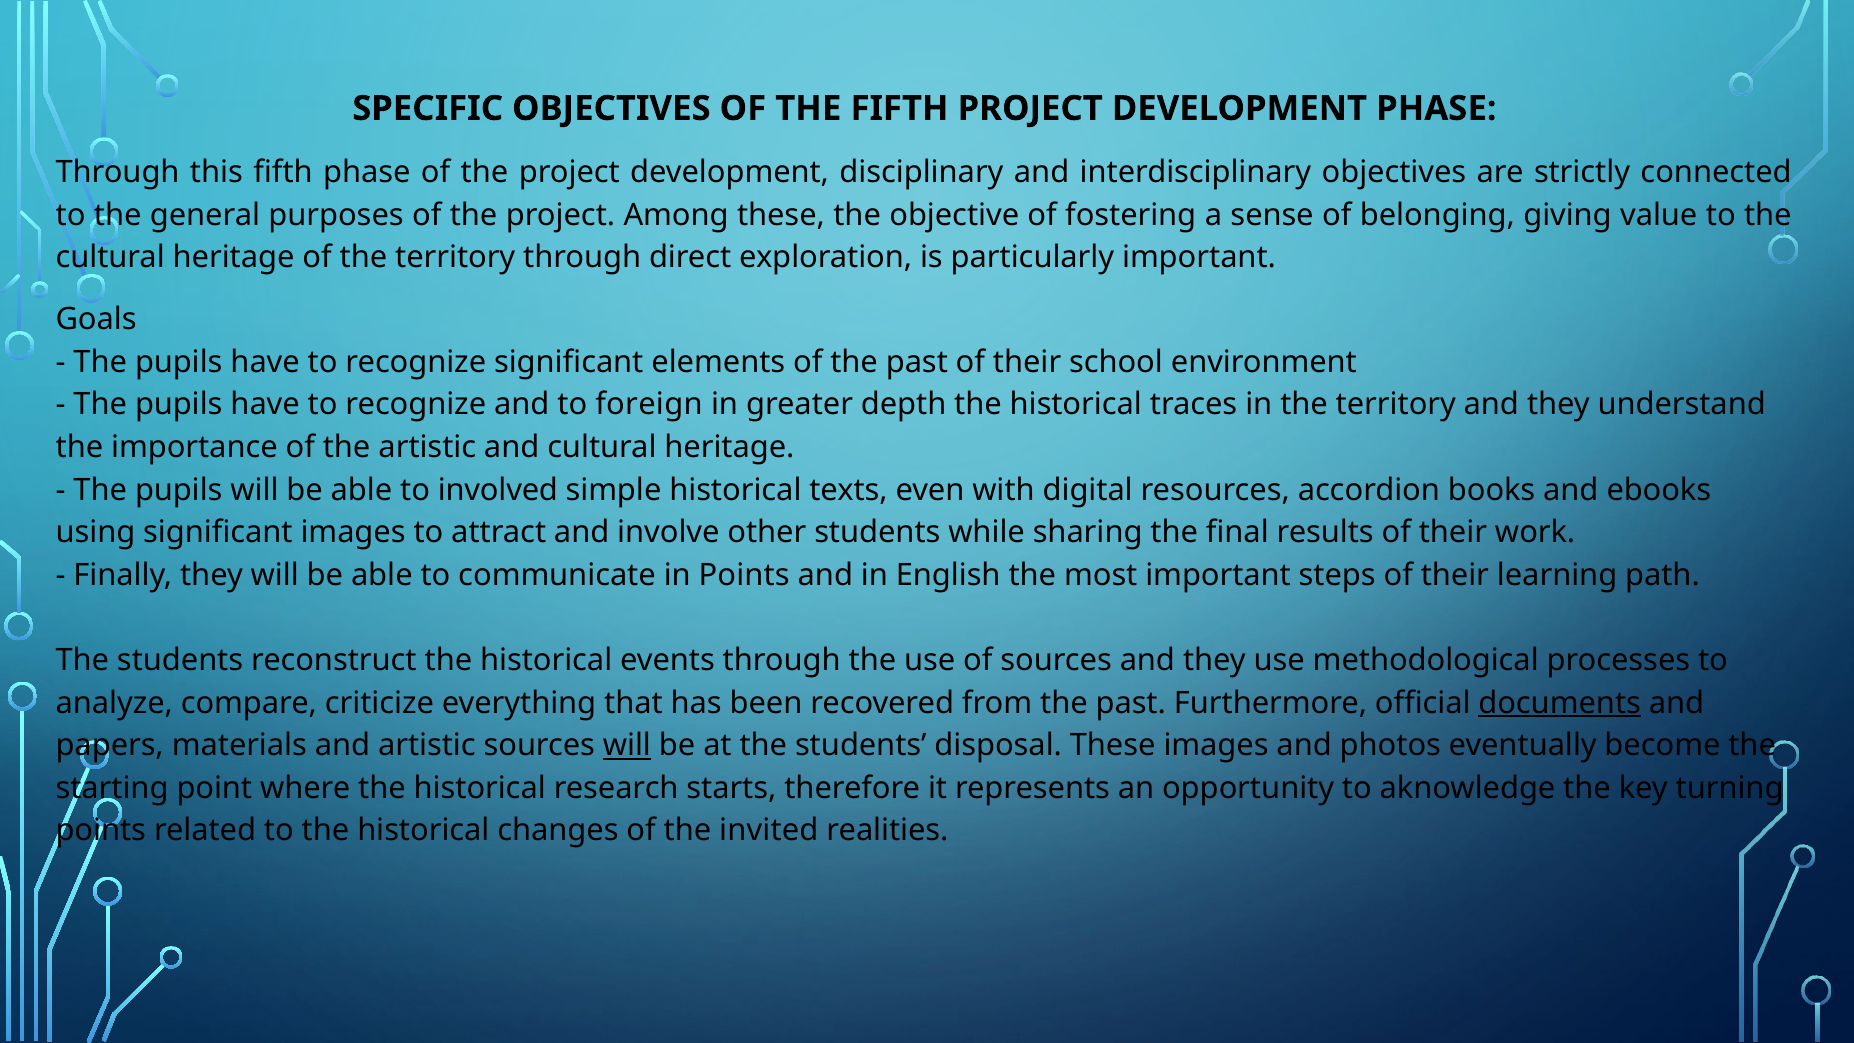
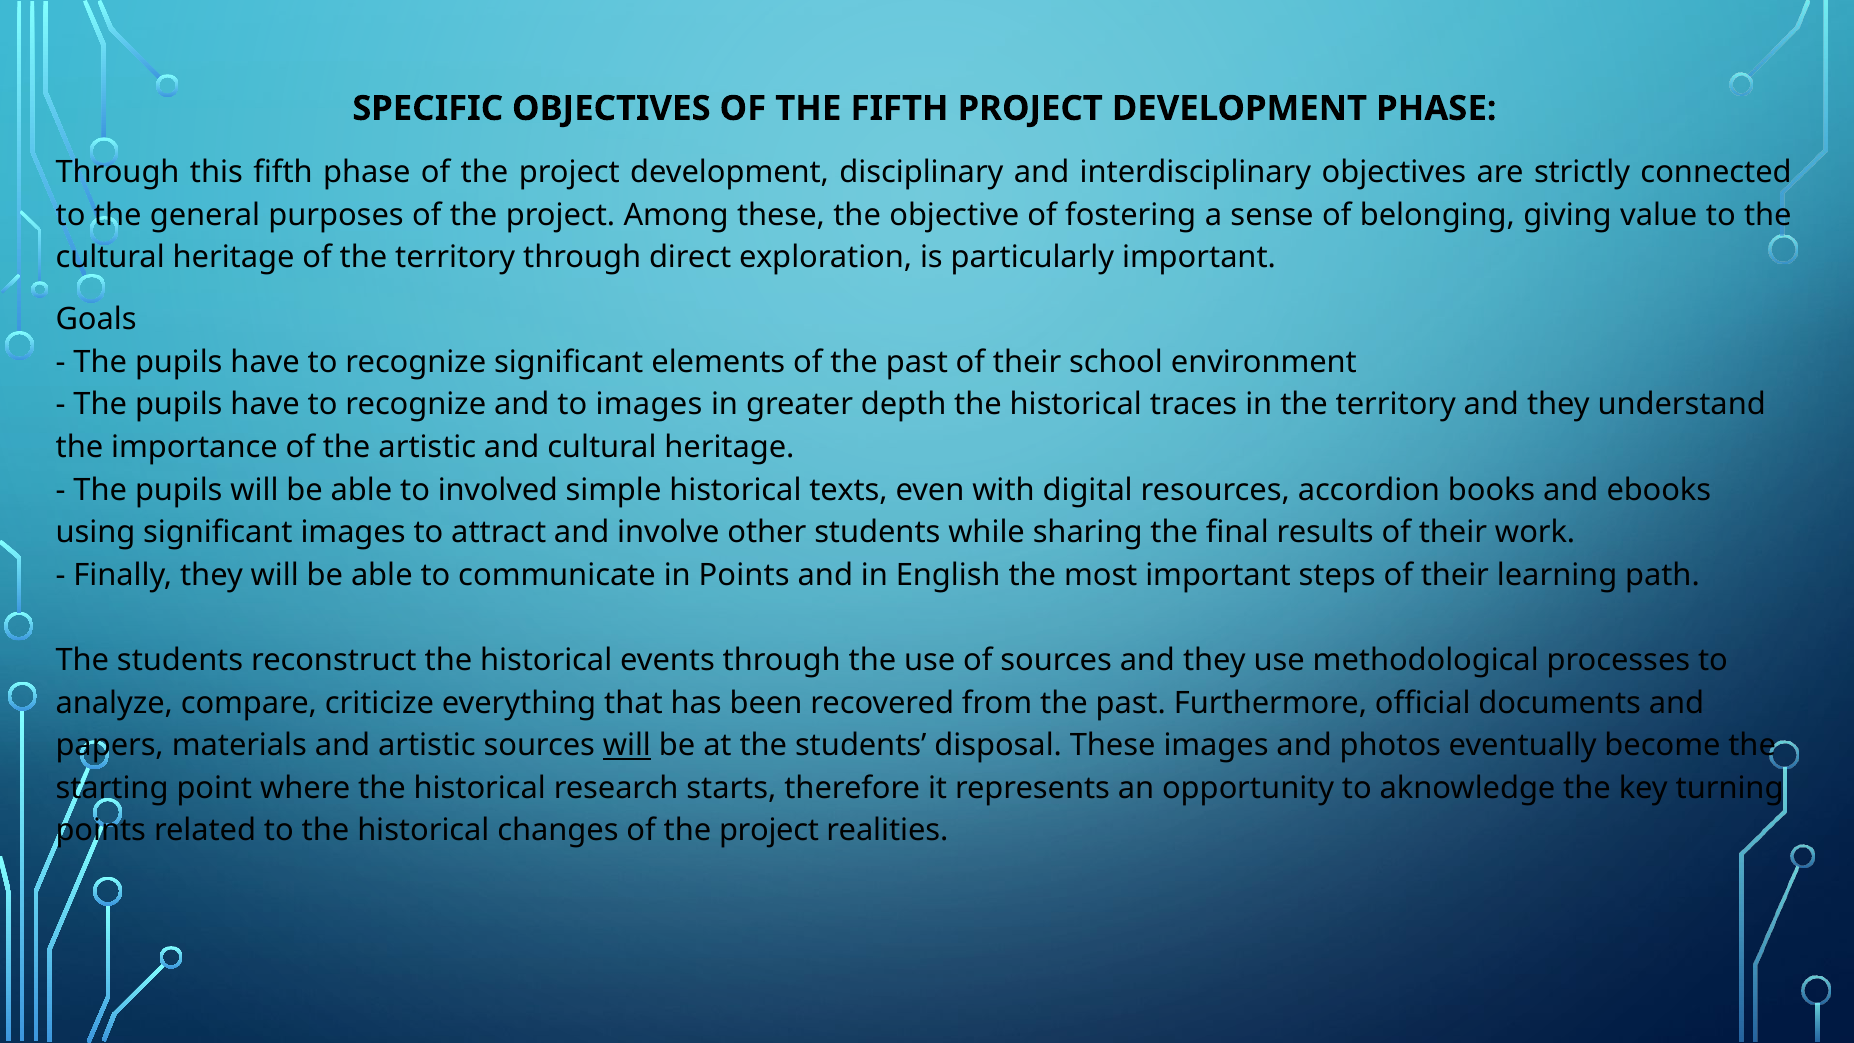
to foreign: foreign -> images (649, 405)
documents underline: present -> none (1560, 703)
changes of the invited: invited -> project (769, 831)
